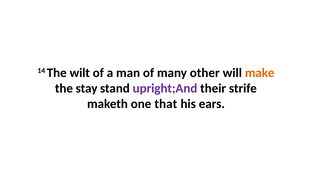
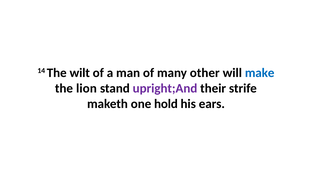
make colour: orange -> blue (260, 73)
stay: stay -> lion (86, 89)
that: that -> hold (166, 104)
